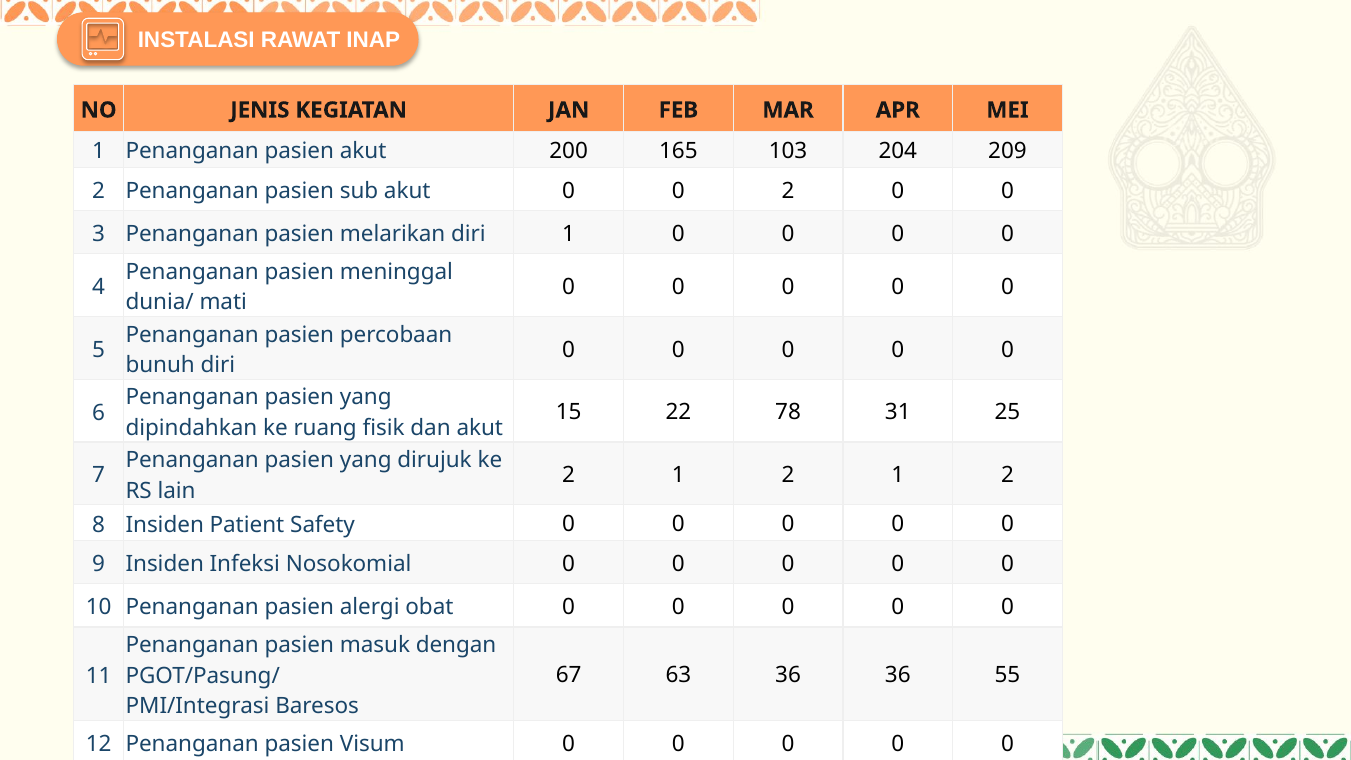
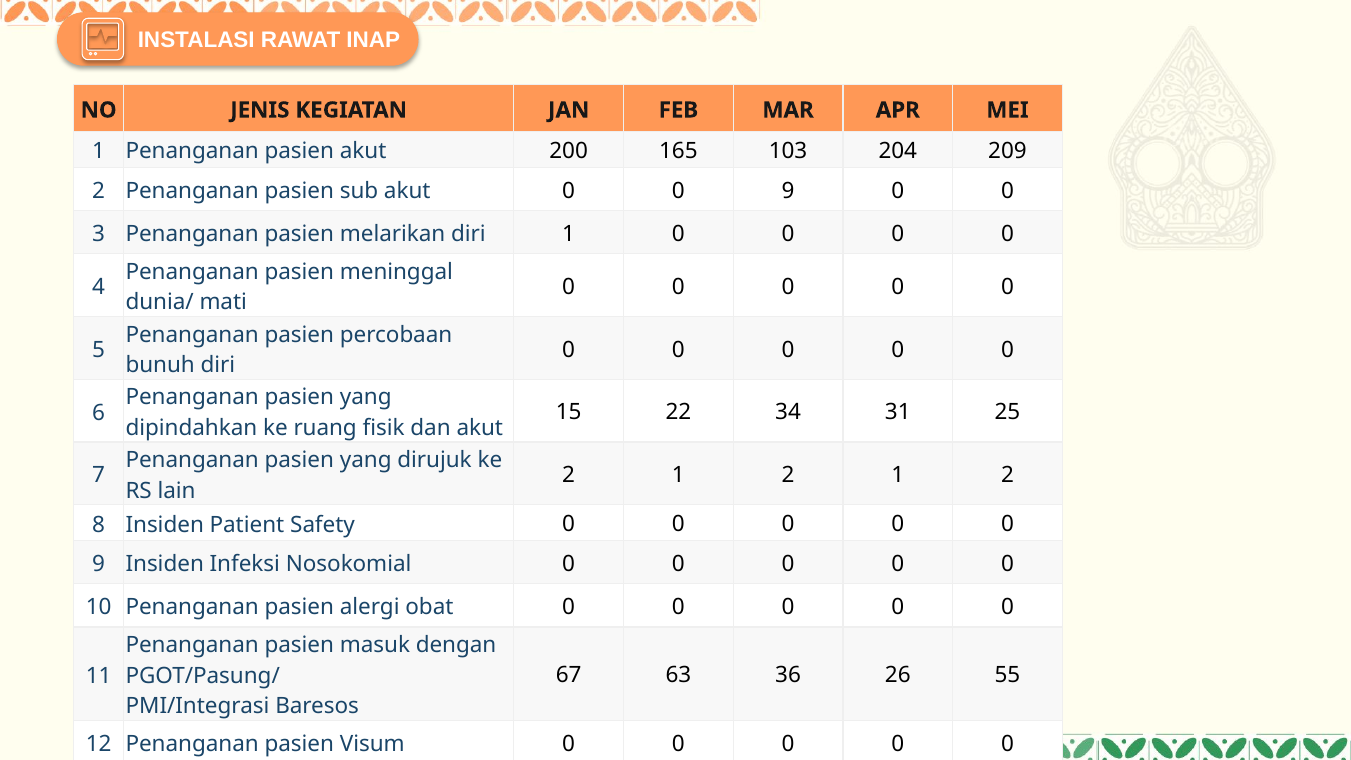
akut 0 0 2: 2 -> 9 (788, 191)
78: 78 -> 34 (788, 412)
36 36: 36 -> 26 (898, 675)
